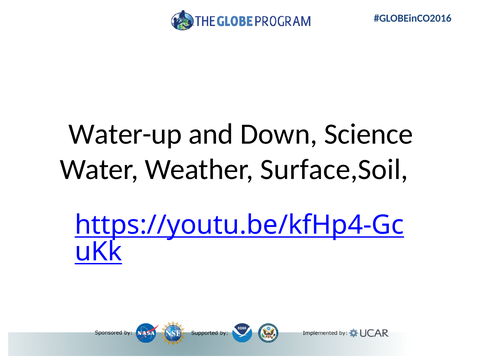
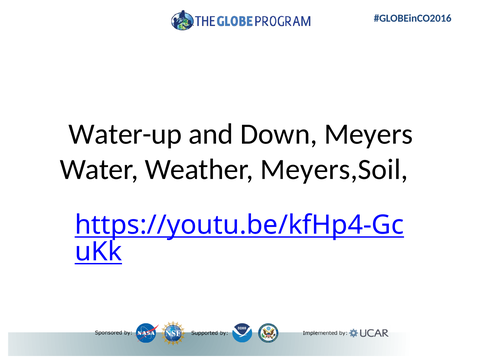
Science: Science -> Meyers (369, 134)
Surface,Soil: Surface,Soil -> Meyers,Soil (334, 170)
